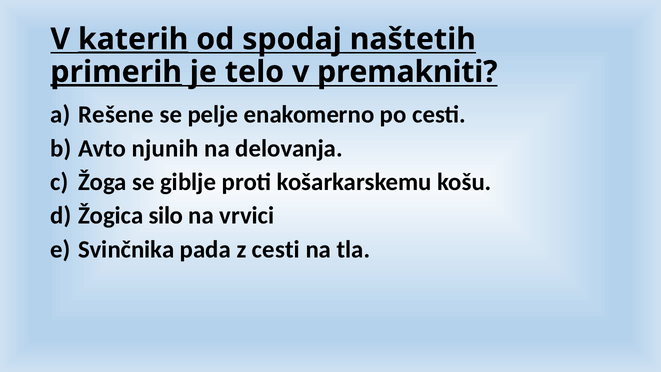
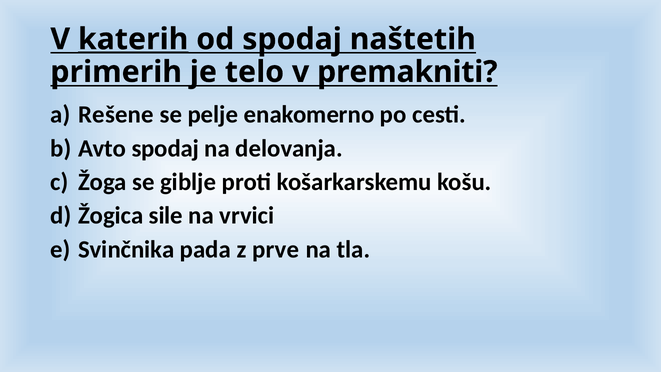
primerih underline: present -> none (116, 72)
Avto njunih: njunih -> spodaj (165, 148)
silo: silo -> sile (166, 216)
z cesti: cesti -> prve (276, 249)
